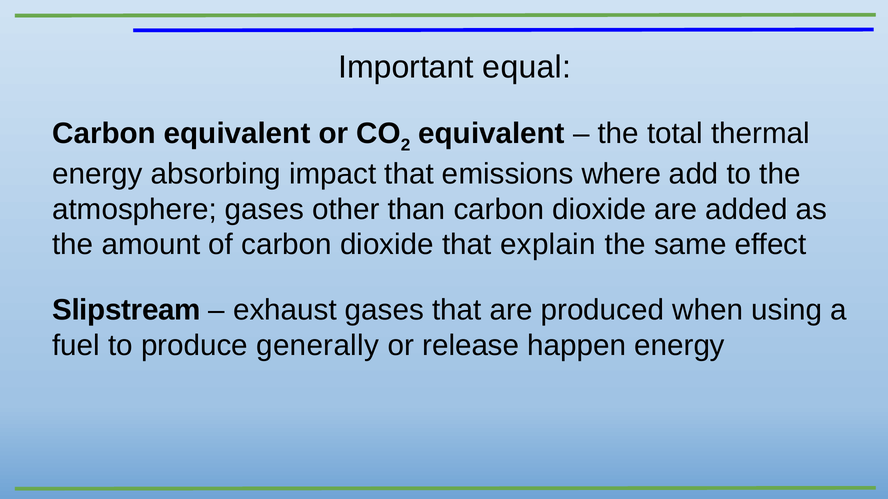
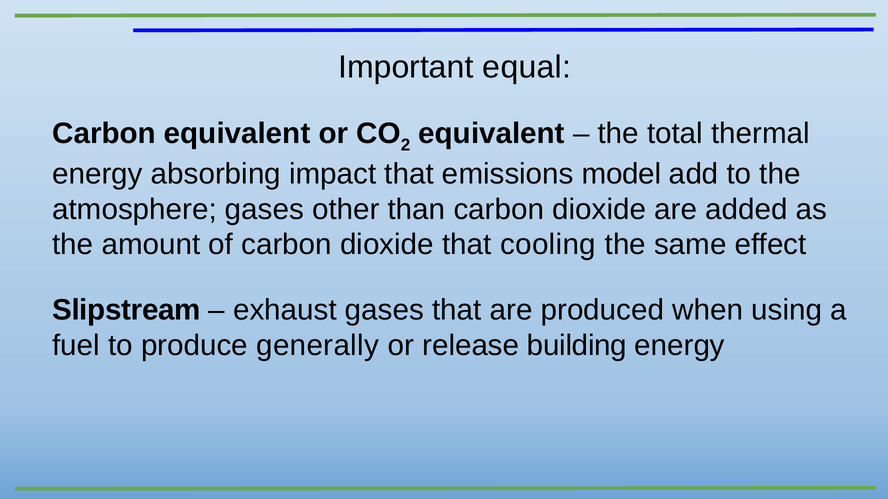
where: where -> model (621, 174)
explain: explain -> cooling (548, 245)
happen: happen -> building (577, 346)
